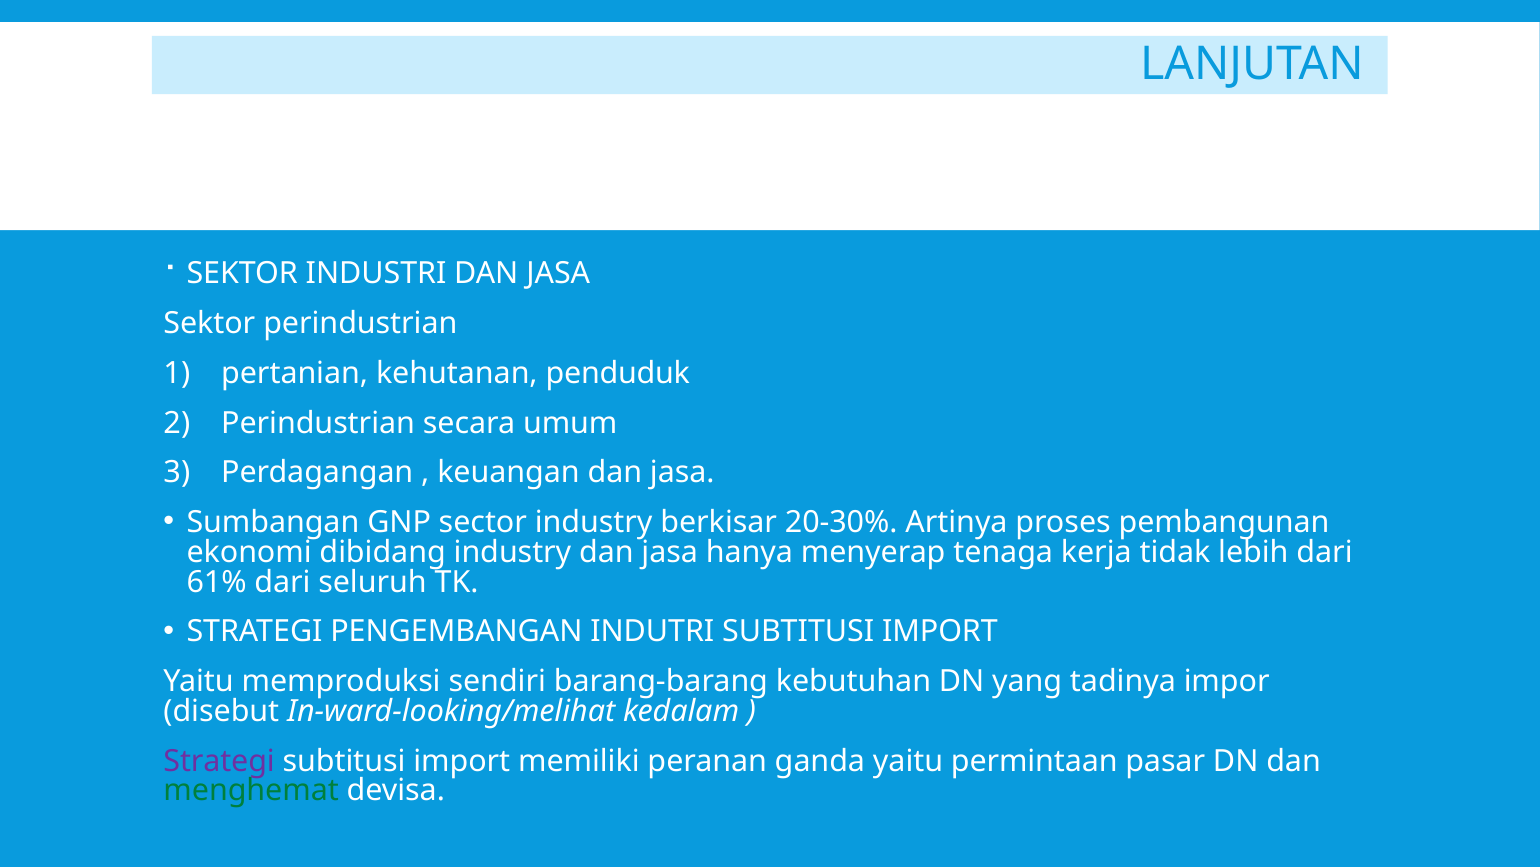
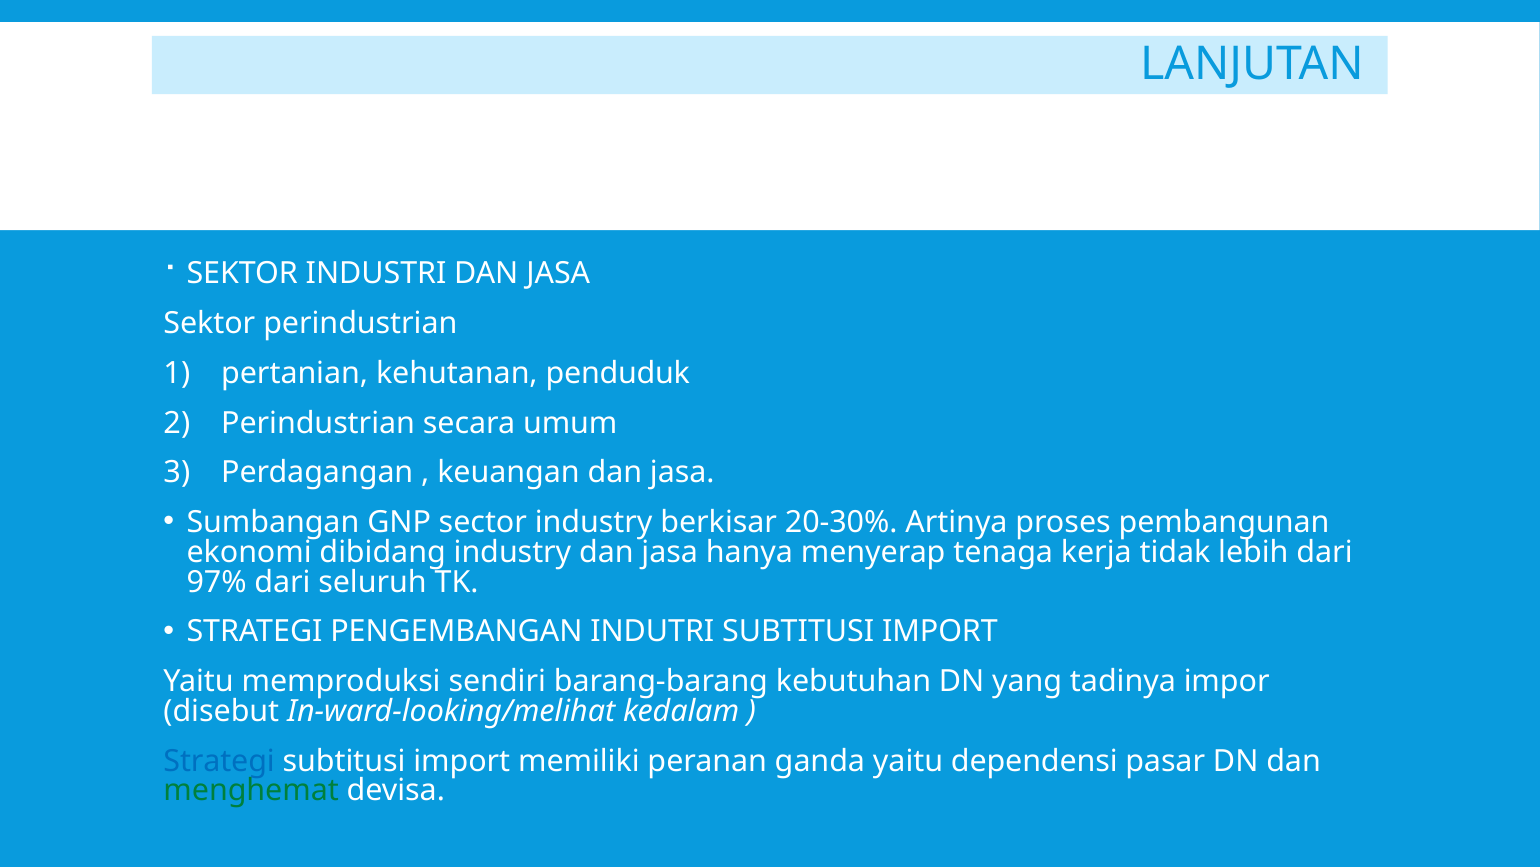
61%: 61% -> 97% (217, 581)
Strategi colour: purple -> blue (219, 760)
permintaan: permintaan -> dependensi (1034, 760)
